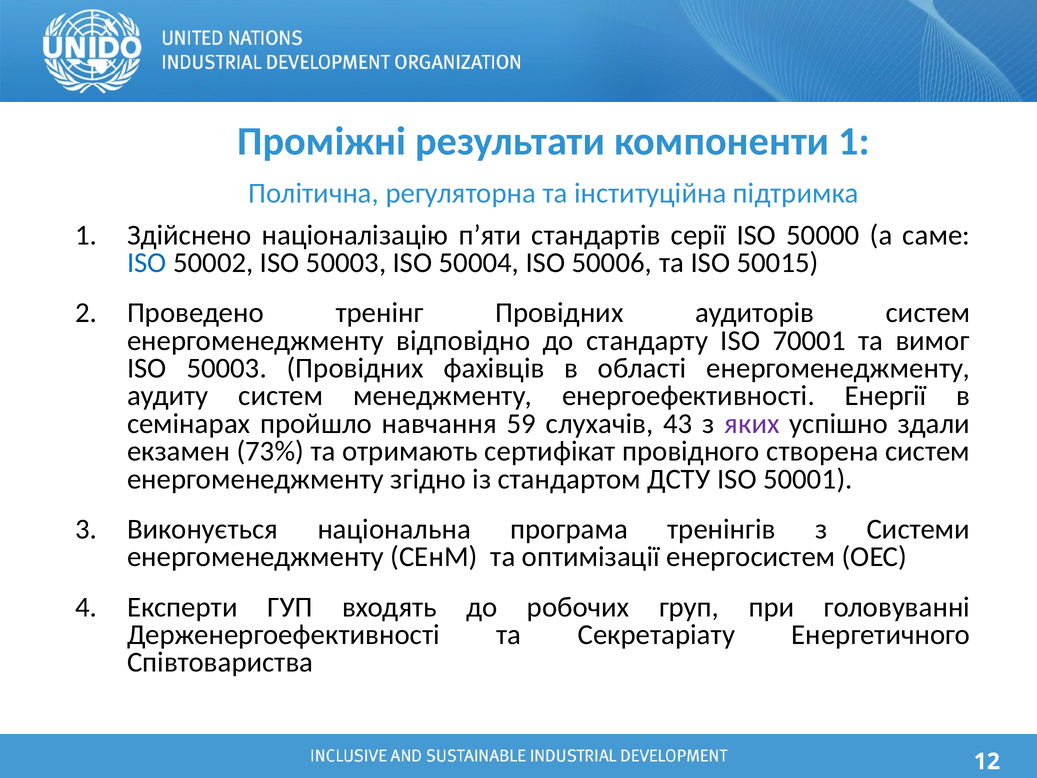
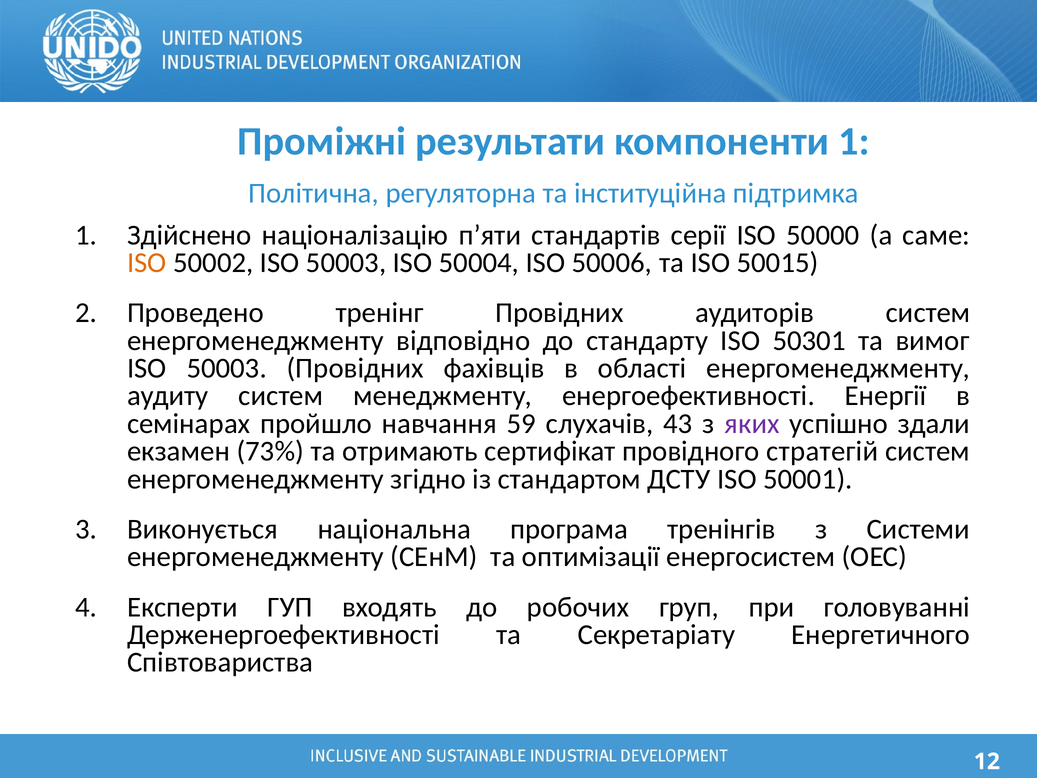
ISO colour: blue -> orange (147, 263)
70001: 70001 -> 50301 (809, 340)
створена: створена -> стратегій (822, 451)
